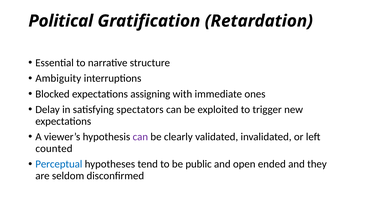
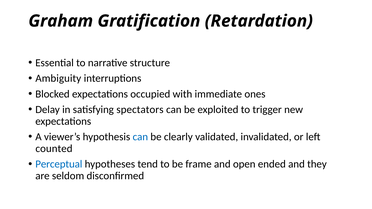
Political: Political -> Graham (61, 21)
assigning: assigning -> occupied (150, 94)
can colour: purple -> blue (140, 137)
public: public -> frame (199, 164)
